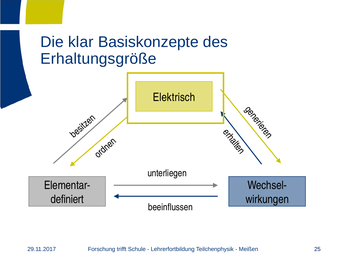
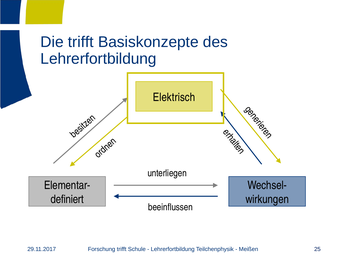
Die klar: klar -> trifft (81, 42)
Erhaltungsgröße: Erhaltungsgröße -> Lehrerfortbildung (99, 59)
